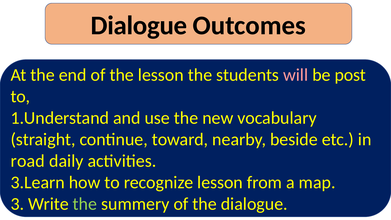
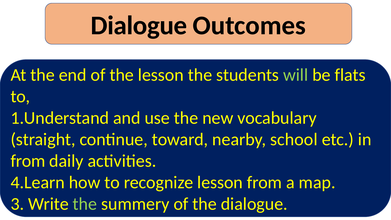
will colour: pink -> light green (296, 75)
post: post -> flats (350, 75)
beside: beside -> school (294, 139)
road: road -> from (28, 161)
3.Learn: 3.Learn -> 4.Learn (38, 182)
